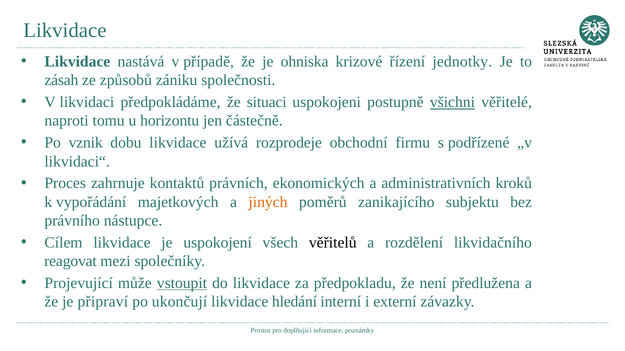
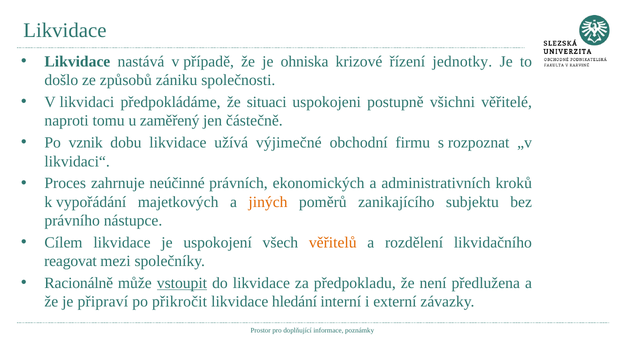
zásah: zásah -> došlo (61, 80)
všichni underline: present -> none (452, 102)
horizontu: horizontu -> zaměřený (170, 121)
rozprodeje: rozprodeje -> výjimečné (289, 143)
podřízené: podřízené -> rozpoznat (479, 143)
kontaktů: kontaktů -> neúčinné (177, 184)
věřitelů colour: black -> orange (333, 243)
Projevující: Projevující -> Racionálně (79, 284)
ukončují: ukončují -> přikročit (180, 302)
